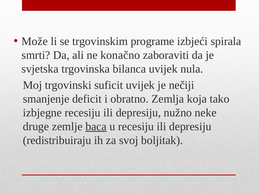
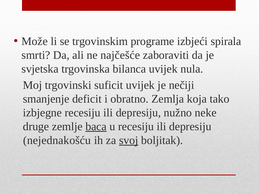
konačno: konačno -> najčešće (120, 55)
redistribuiraju: redistribuiraju -> nejednakošću (57, 140)
svoj underline: none -> present (129, 140)
